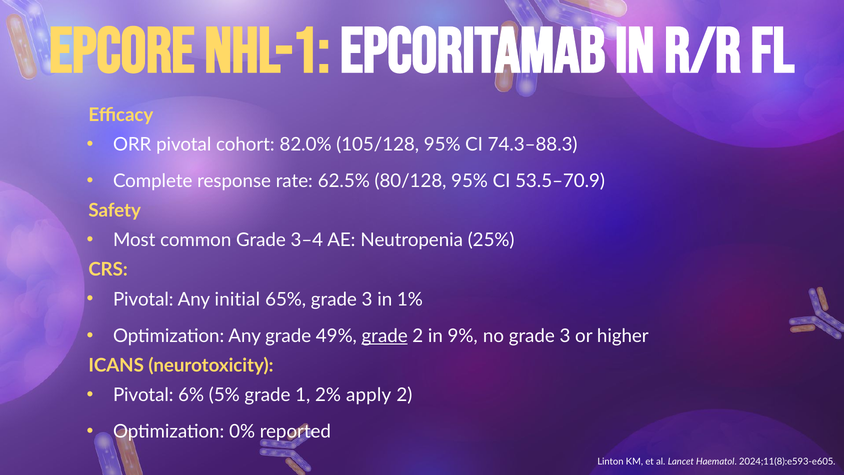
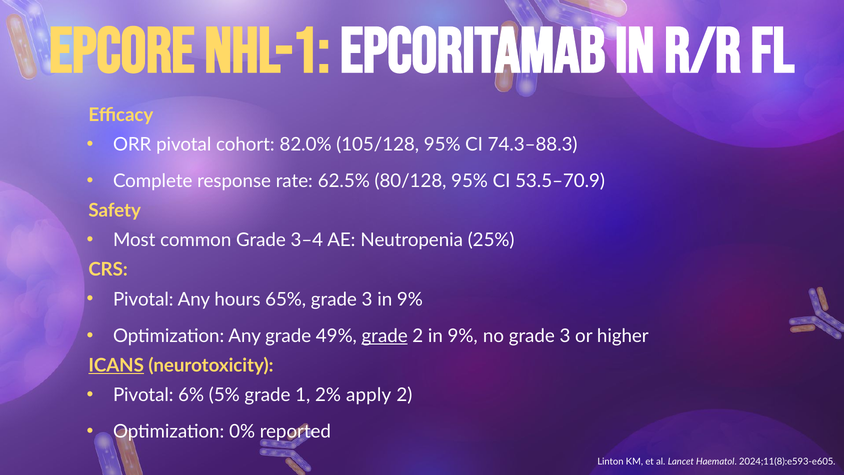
initial: initial -> hours (237, 299)
3 in 1%: 1% -> 9% (410, 299)
ICANS underline: none -> present (116, 365)
